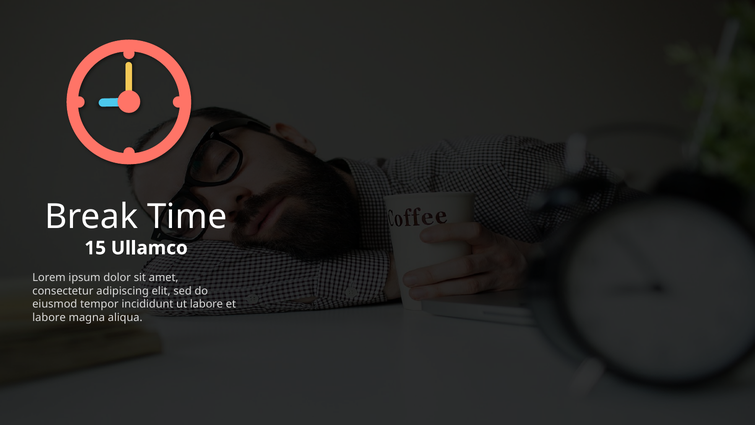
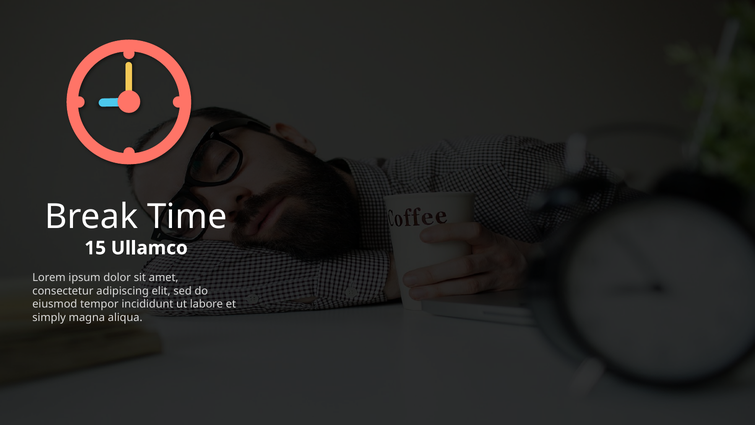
labore: labore -> simply (49, 317)
